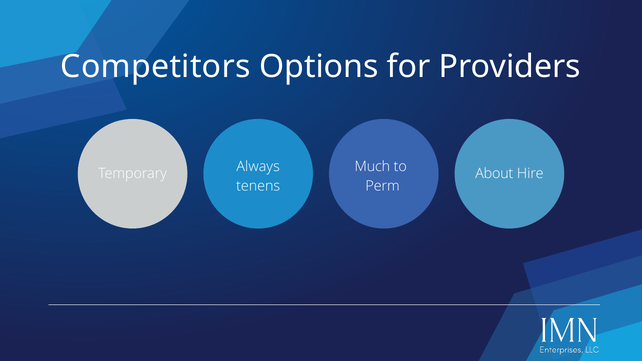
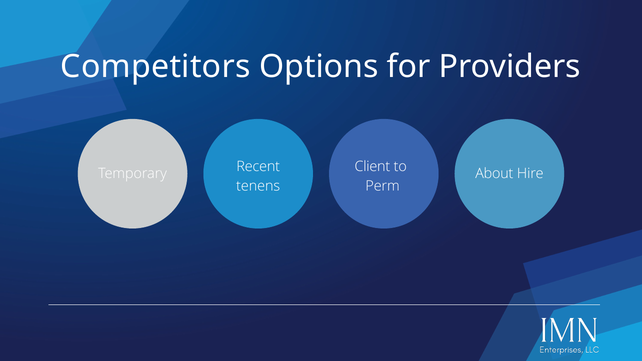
Always: Always -> Recent (258, 167)
Much: Much -> Client (372, 167)
